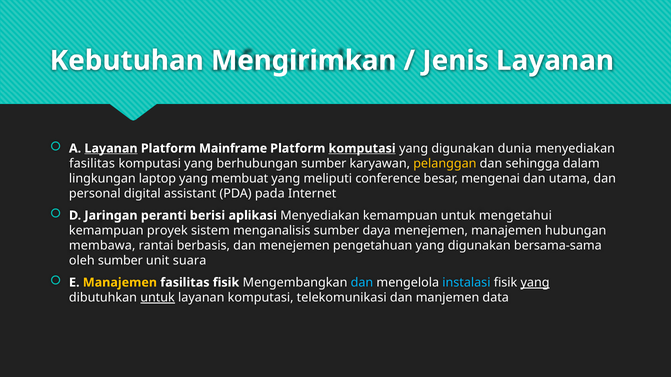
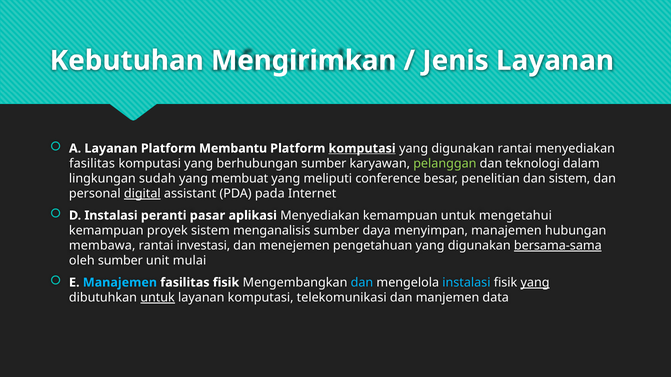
Layanan underline: present -> none (111, 149)
Mainframe: Mainframe -> Membantu (233, 149)
digunakan dunia: dunia -> rantai (515, 149)
pelanggan colour: yellow -> light green (445, 164)
sehingga: sehingga -> teknologi (533, 164)
laptop: laptop -> sudah (157, 179)
mengenai: mengenai -> penelitian (491, 179)
dan utama: utama -> sistem (570, 179)
digital underline: none -> present (142, 194)
D Jaringan: Jaringan -> Instalasi (111, 216)
berisi: berisi -> pasar (207, 216)
daya menejemen: menejemen -> menyimpan (431, 231)
berbasis: berbasis -> investasi (203, 246)
bersama-sama underline: none -> present (558, 246)
suara: suara -> mulai (190, 261)
Manajemen colour: yellow -> light blue (120, 283)
